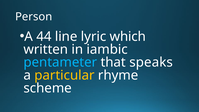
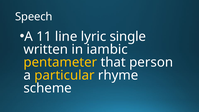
Person: Person -> Speech (34, 17)
44: 44 -> 11 (44, 36)
which: which -> single (128, 36)
pentameter colour: light blue -> yellow (60, 62)
speaks: speaks -> person (151, 62)
